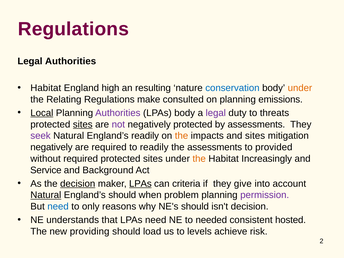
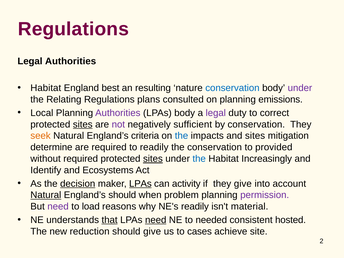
high: high -> best (110, 88)
under colour: orange -> purple (300, 88)
make: make -> plans (149, 100)
Local underline: present -> none (42, 113)
threats: threats -> correct (275, 113)
negatively protected: protected -> sufficient (193, 124)
by assessments: assessments -> conservation (256, 124)
seek colour: purple -> orange (41, 136)
England’s readily: readily -> criteria (145, 136)
the colour: orange -> blue (181, 136)
negatively: negatively -> determine (51, 147)
the assessments: assessments -> conservation (215, 147)
sites underline: none -> present (153, 159)
the colour: orange -> blue (199, 159)
Service: Service -> Identify (46, 170)
Background: Background -> Ecosystems (108, 170)
criteria: criteria -> activity (186, 184)
need colour: blue -> purple (58, 207)
only: only -> load (91, 207)
NE's should: should -> readily (195, 207)
isn't decision: decision -> material (250, 207)
that underline: none -> present (110, 220)
need underline: none -> present (156, 220)
providing: providing -> reduction (90, 231)
should load: load -> give (152, 231)
levels: levels -> cases (200, 231)
risk: risk -> site (259, 231)
